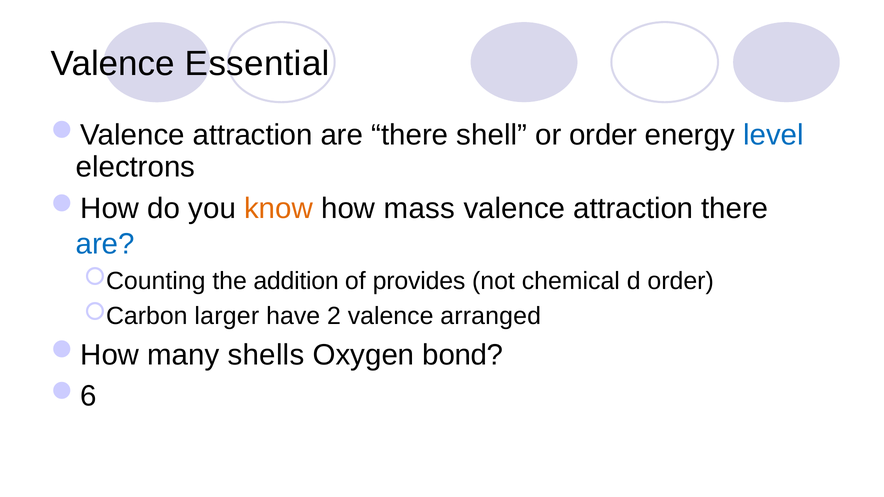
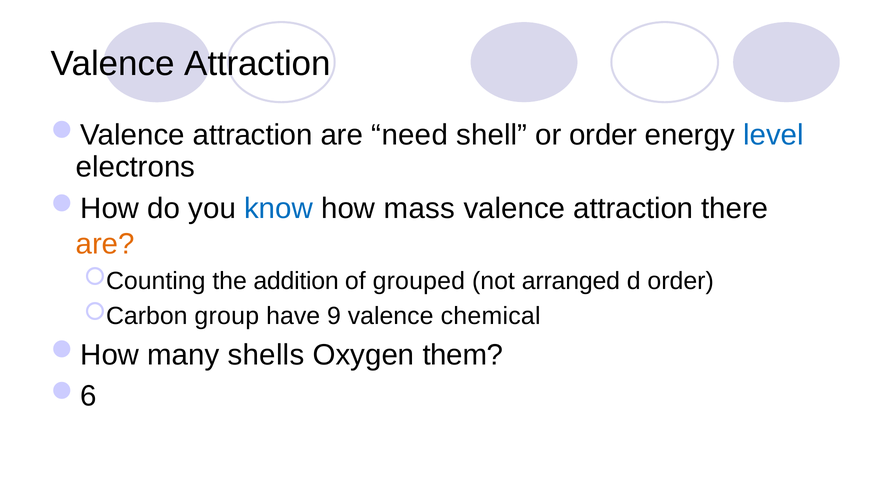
Essential: Essential -> Attraction (258, 64)
are there: there -> need (410, 135)
know colour: orange -> blue (279, 209)
are colour: blue -> orange (105, 244)
provides: provides -> grouped (419, 281)
chemical: chemical -> arranged (571, 281)
larger: larger -> group (227, 316)
2: 2 -> 9 (334, 316)
arranged: arranged -> chemical (491, 316)
bond: bond -> them (463, 355)
